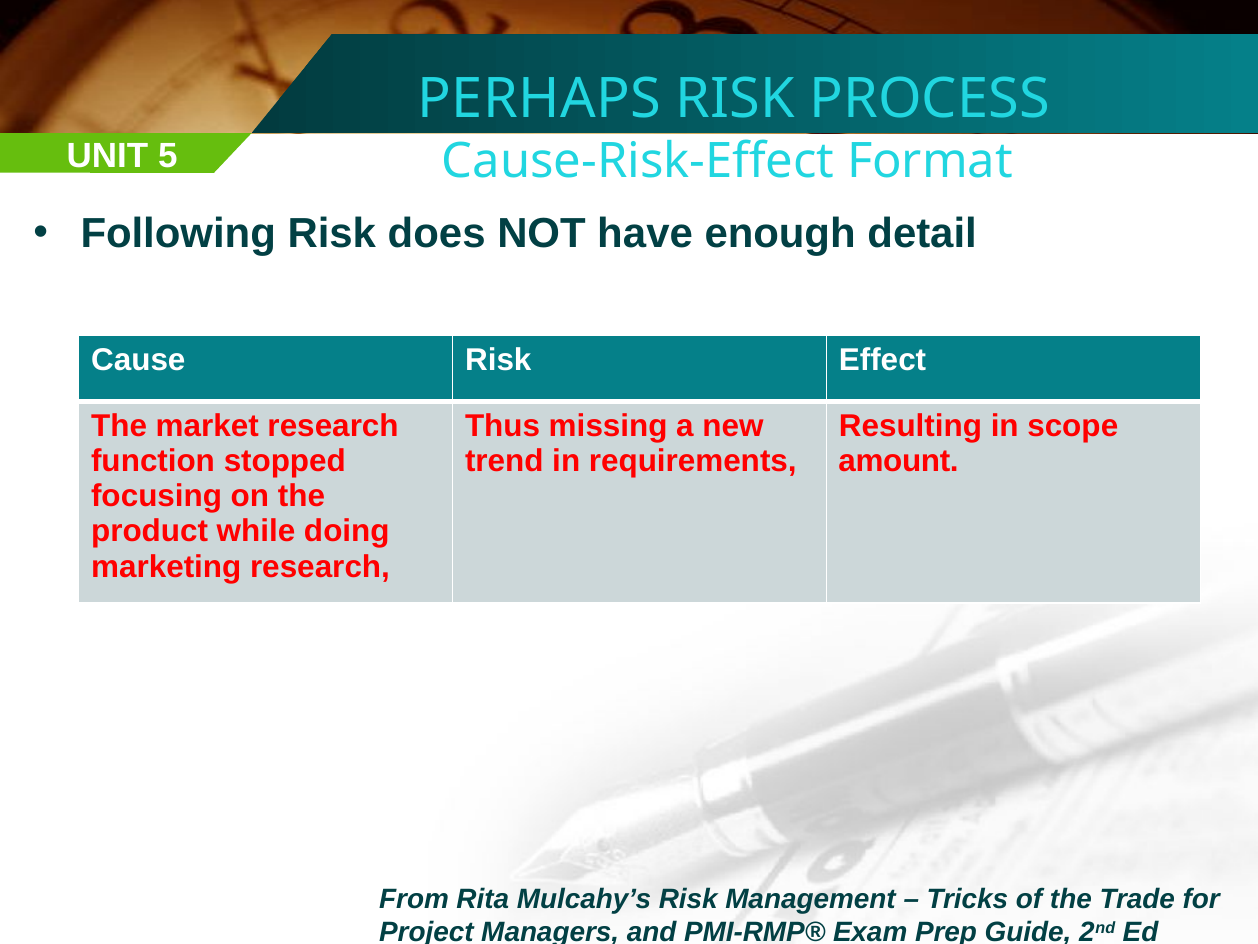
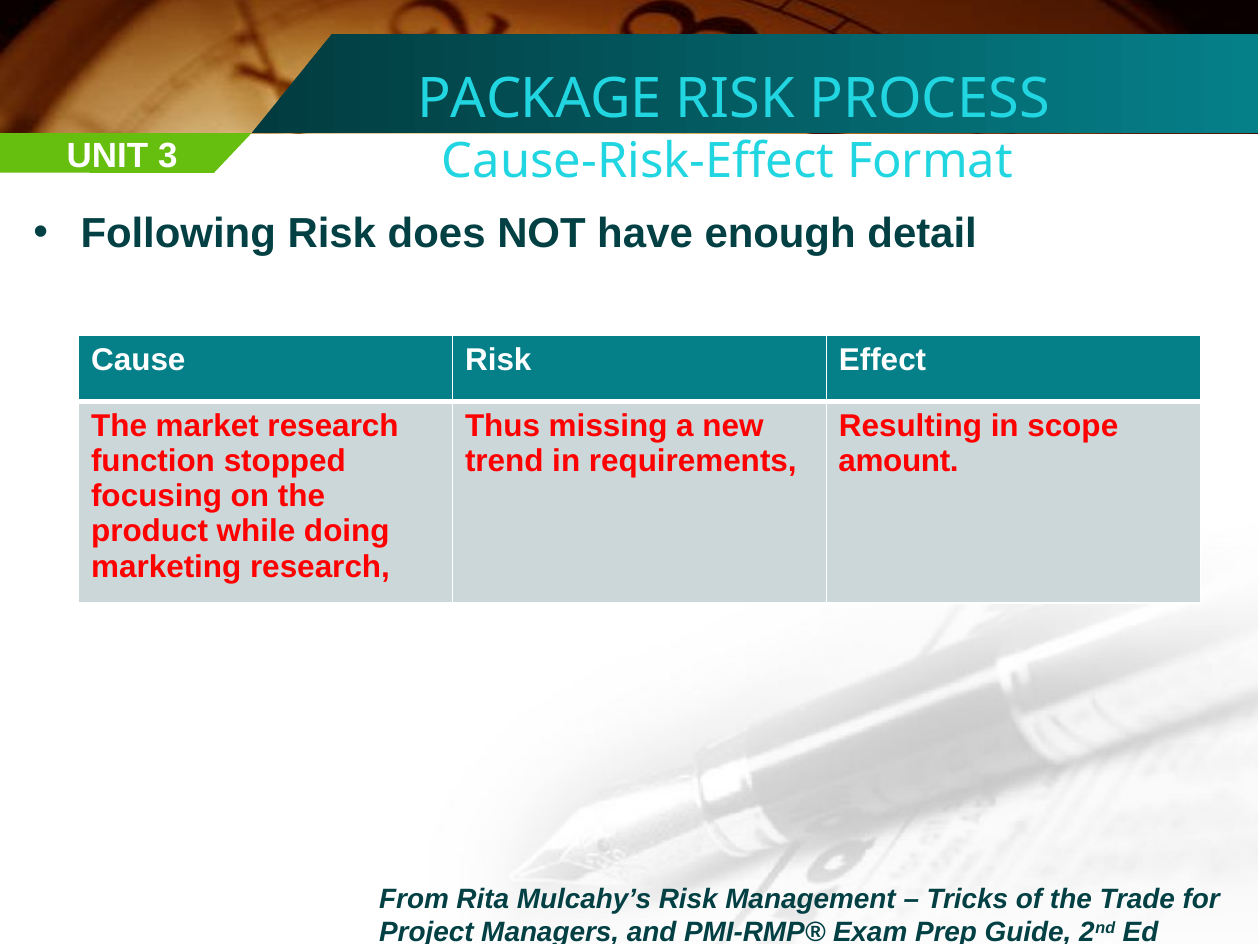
PERHAPS: PERHAPS -> PACKAGE (540, 99)
5: 5 -> 3 (168, 155)
